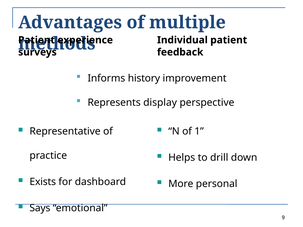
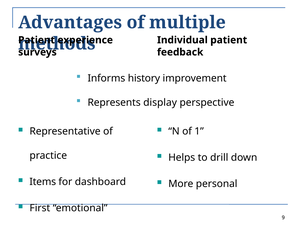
Exists: Exists -> Items (43, 182)
Says: Says -> First (40, 208)
